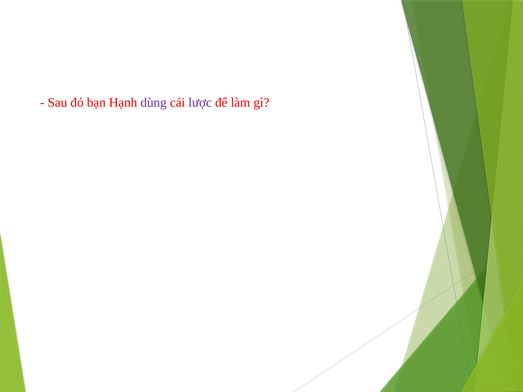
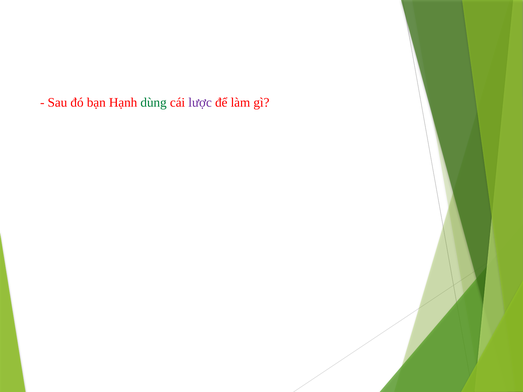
dùng colour: purple -> green (154, 103)
